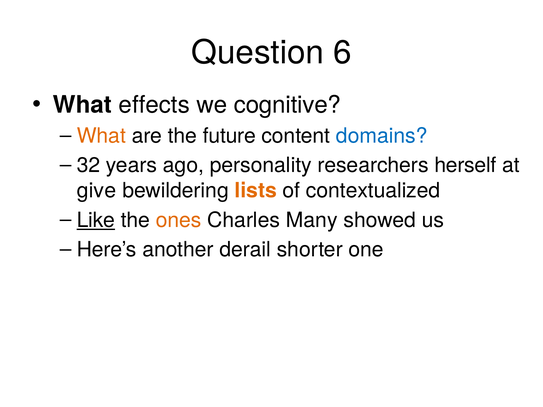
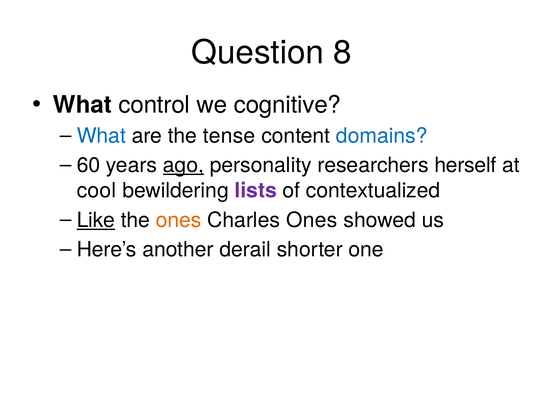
6: 6 -> 8 (342, 53)
effects: effects -> control (154, 105)
What colour: orange -> blue (101, 136)
future: future -> tense (229, 136)
32: 32 -> 60 (88, 165)
ago underline: none -> present (183, 165)
give: give -> cool (96, 191)
lists colour: orange -> purple (256, 191)
Charles Many: Many -> Ones (312, 220)
